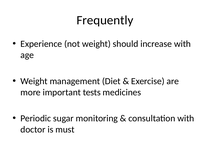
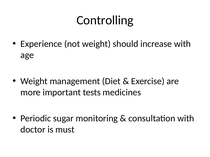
Frequently: Frequently -> Controlling (105, 20)
